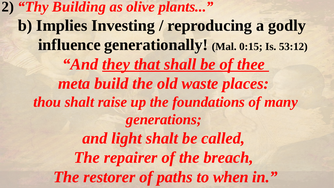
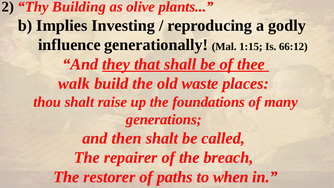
0:15: 0:15 -> 1:15 (251, 47)
53:12: 53:12 -> 66:12 (293, 47)
meta: meta -> walk (74, 84)
light: light -> then (127, 138)
